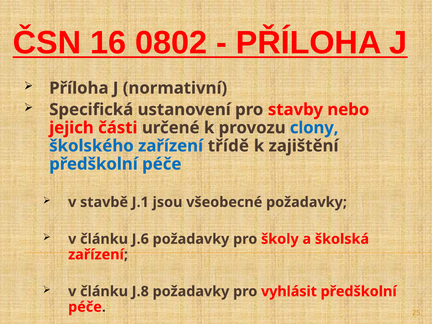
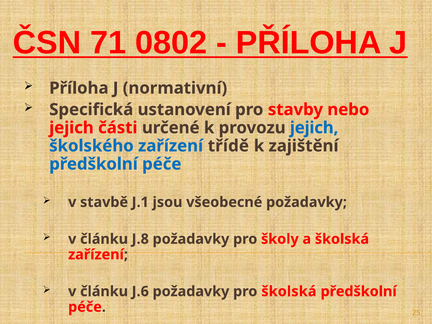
16: 16 -> 71 (108, 43)
provozu clony: clony -> jejich (314, 128)
J.6: J.6 -> J.8 (140, 239)
J.8: J.8 -> J.6 (140, 291)
pro vyhlásit: vyhlásit -> školská (289, 291)
